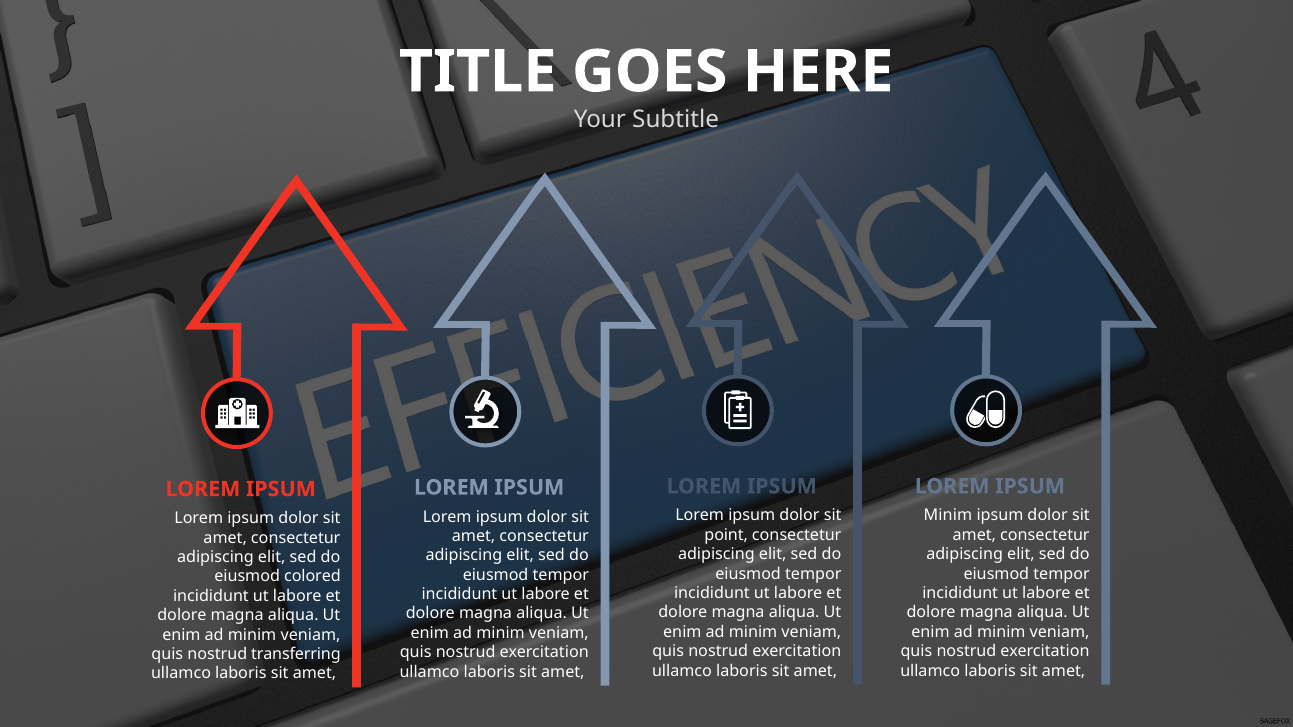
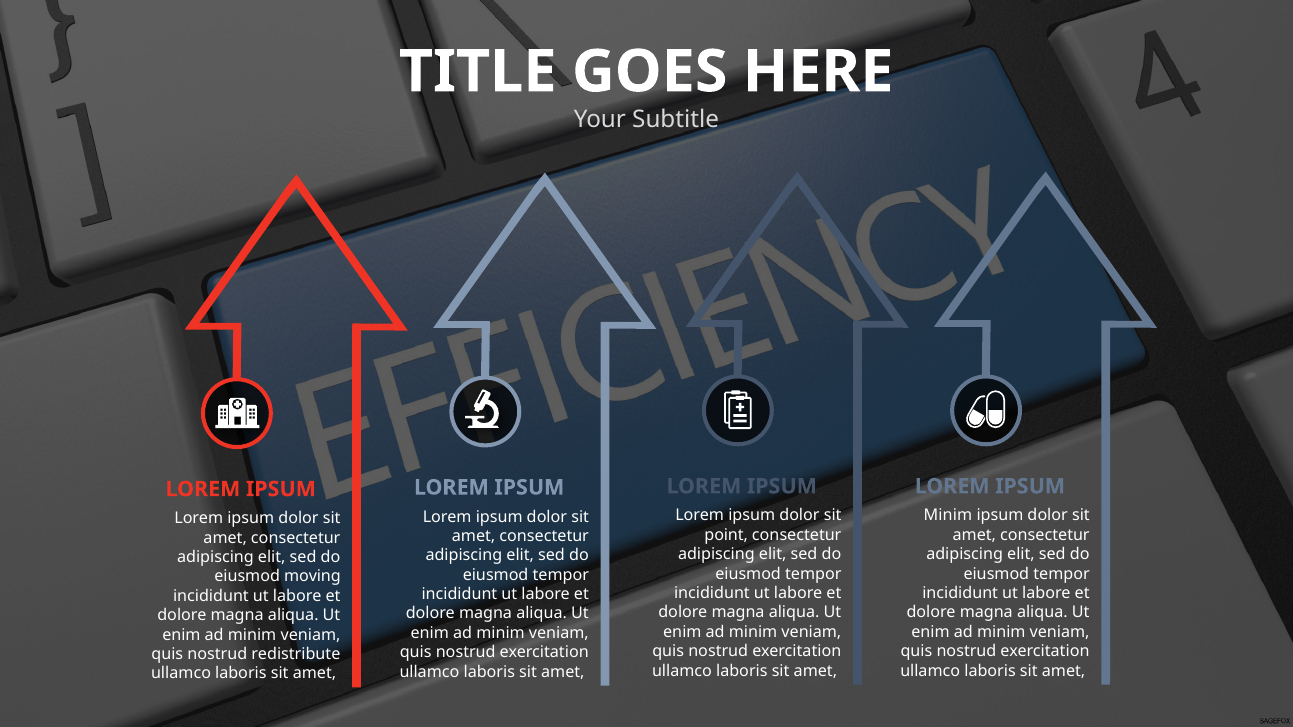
colored: colored -> moving (312, 577)
transferring: transferring -> redistribute (296, 654)
